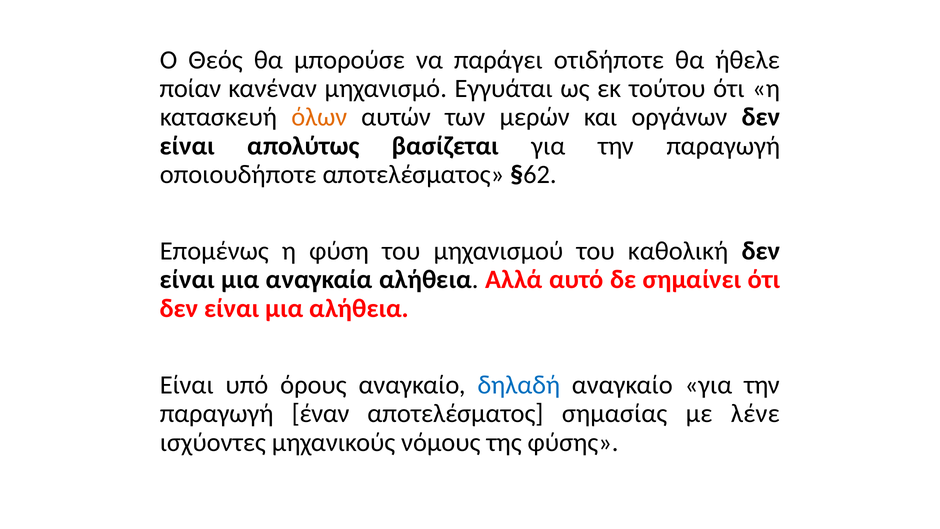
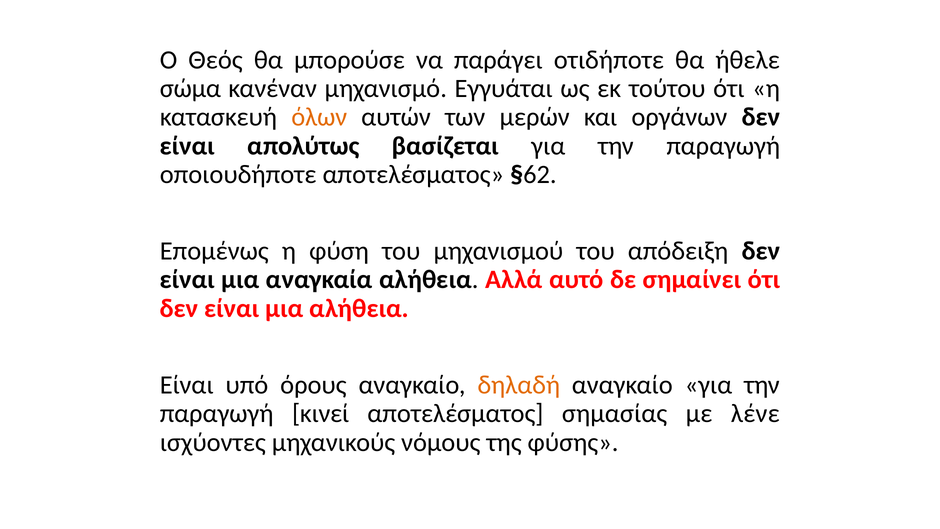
ποίαν: ποίαν -> σώμα (190, 89)
καθολική: καθολική -> απόδειξη (678, 251)
δηλαδή colour: blue -> orange (519, 385)
έναν: έναν -> κινεί (321, 414)
